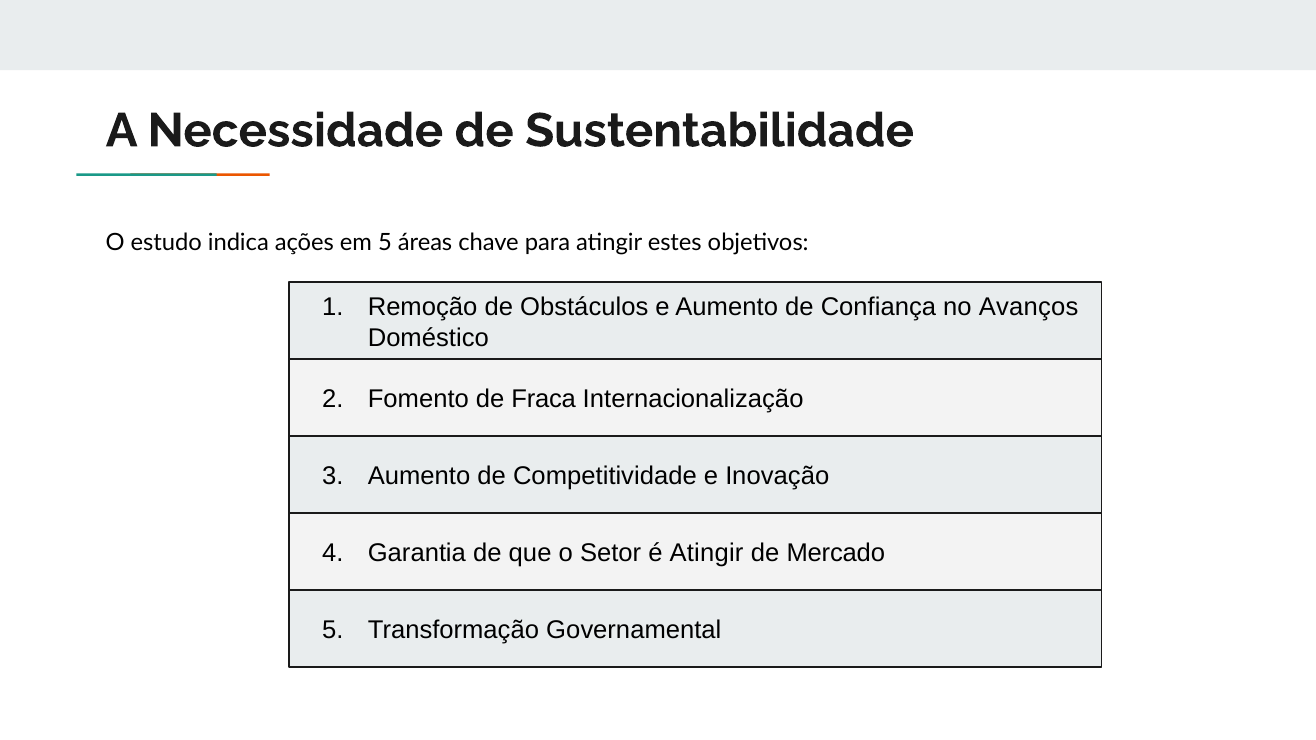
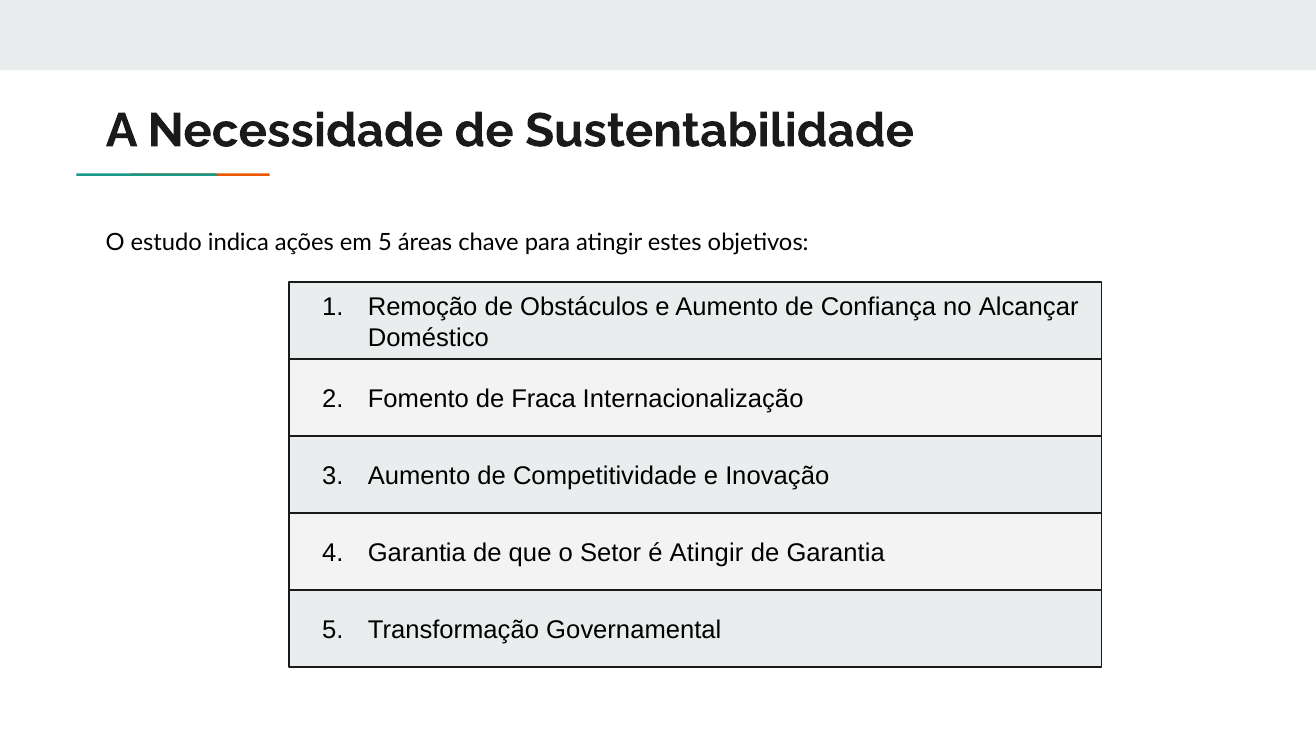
Avanços: Avanços -> Alcançar (1029, 307)
de Mercado: Mercado -> Garantia (836, 554)
